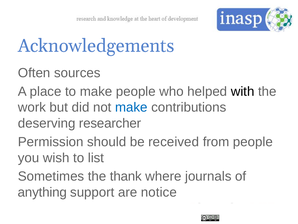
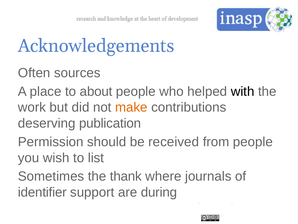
to make: make -> about (96, 91)
make colour: blue -> orange (131, 107)
researcher: researcher -> publication (110, 123)
anything: anything -> identifier (42, 192)
notice: notice -> during (159, 192)
